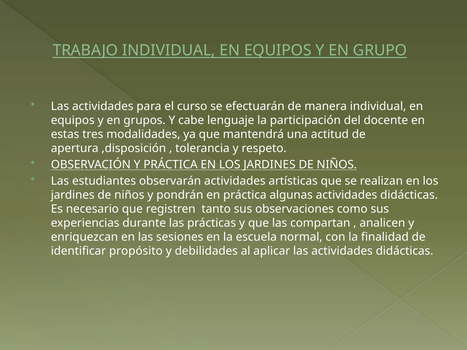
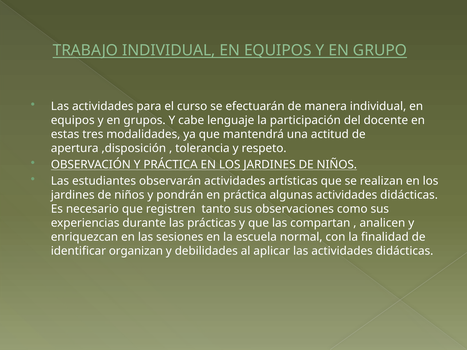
propósito: propósito -> organizan (136, 251)
